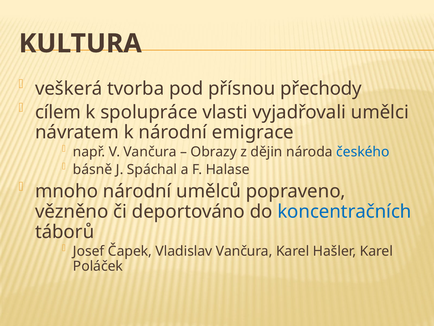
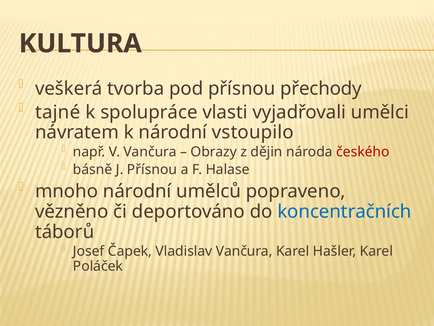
cílem: cílem -> tajné (58, 112)
emigrace: emigrace -> vstoupilo (253, 132)
českého colour: blue -> red (363, 152)
J Spáchal: Spáchal -> Přísnou (152, 169)
